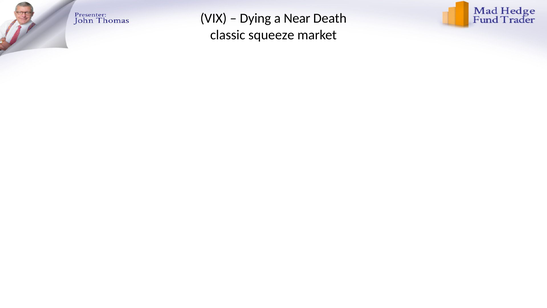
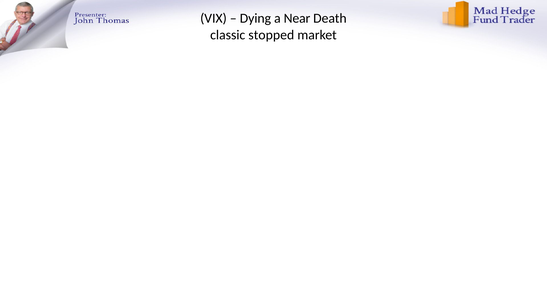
squeeze: squeeze -> stopped (271, 35)
